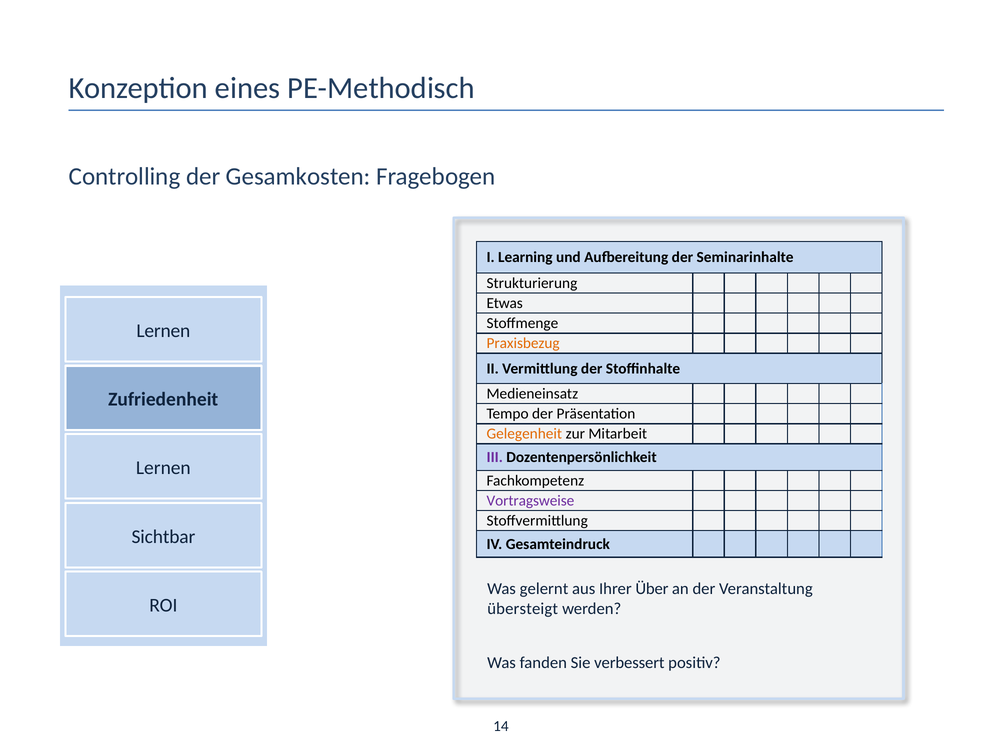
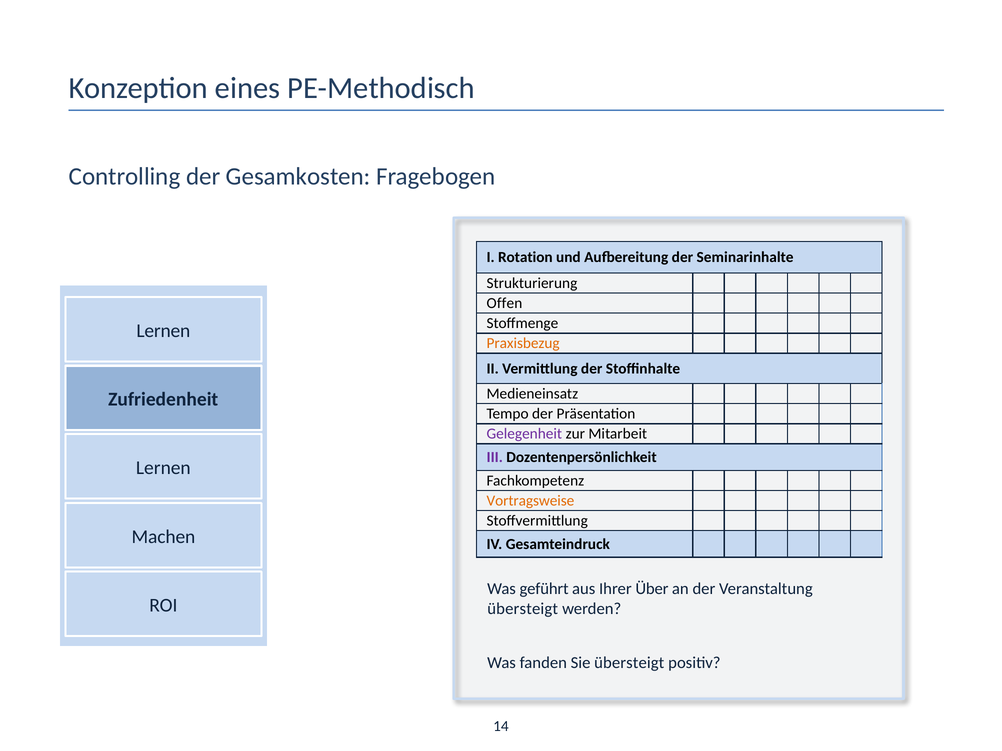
Learning: Learning -> Rotation (525, 258)
Etwas: Etwas -> Offen (504, 304)
Gelegenheit colour: orange -> purple (524, 434)
Vortragsweise colour: purple -> orange (530, 501)
Sichtbar: Sichtbar -> Machen (163, 537)
gelernt: gelernt -> geführt (544, 589)
Sie verbessert: verbessert -> übersteigt (629, 663)
